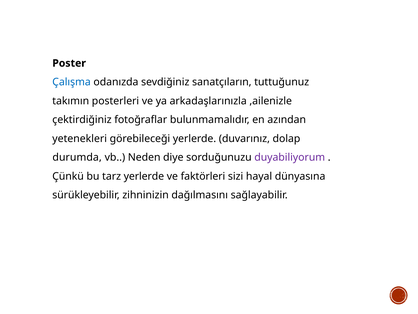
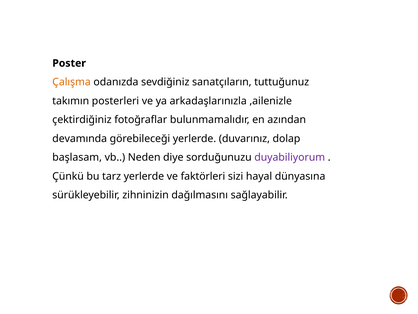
Çalışma colour: blue -> orange (72, 82)
yetenekleri: yetenekleri -> devamında (80, 138)
durumda: durumda -> başlasam (77, 157)
